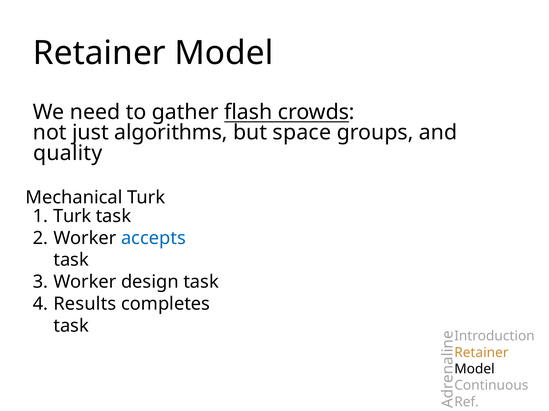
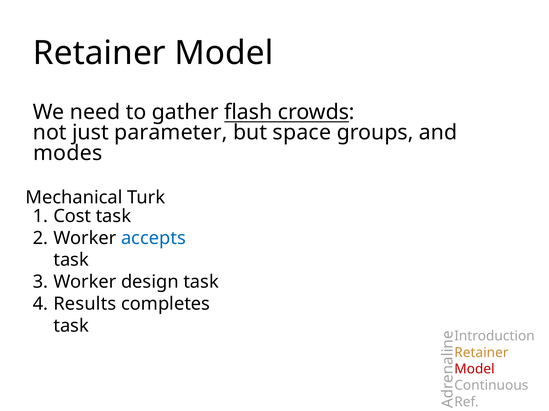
algorithms: algorithms -> parameter (171, 133)
quality: quality -> modes (68, 153)
Turk: Turk -> Cost (72, 217)
Model colour: black -> red (474, 370)
